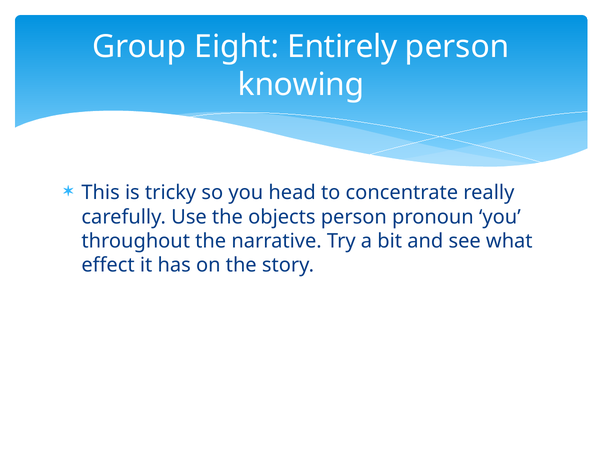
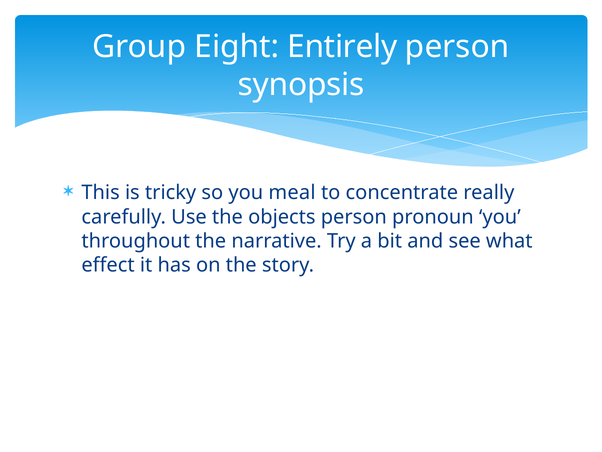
knowing: knowing -> synopsis (301, 85)
head: head -> meal (292, 193)
